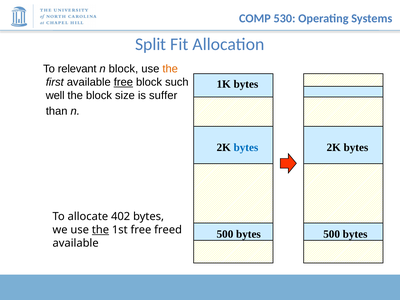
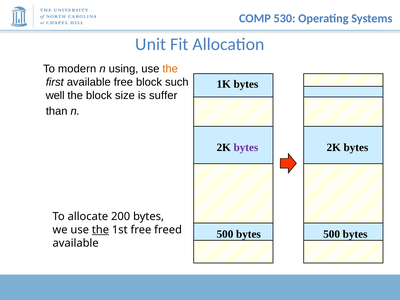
Split: Split -> Unit (151, 44)
relevant: relevant -> modern (77, 69)
n block: block -> using (124, 69)
free underline: present -> none (123, 82)
bytes colour: blue -> purple (246, 147)
402: 402 -> 200 (121, 217)
